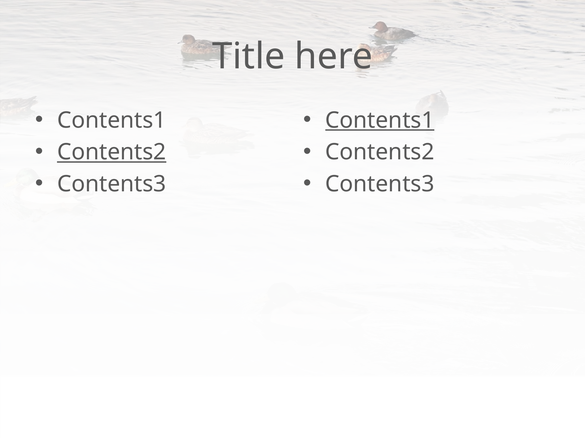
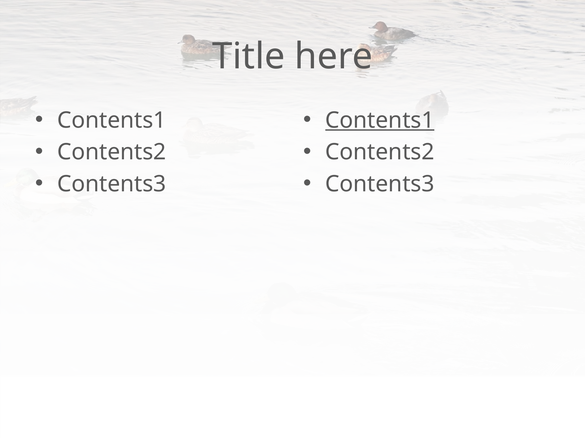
Contents2 underline: present -> none (112, 152)
